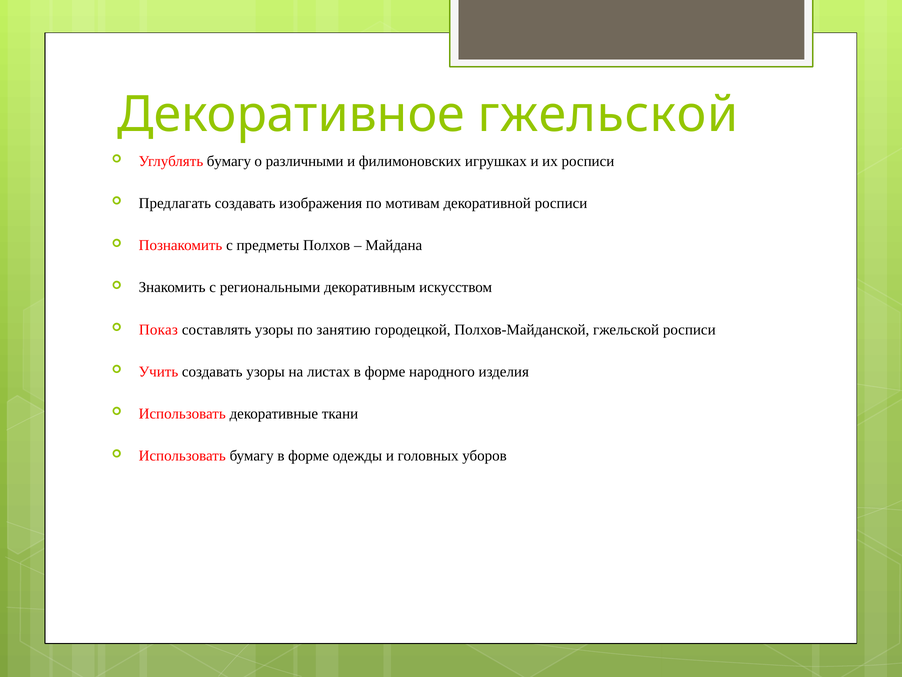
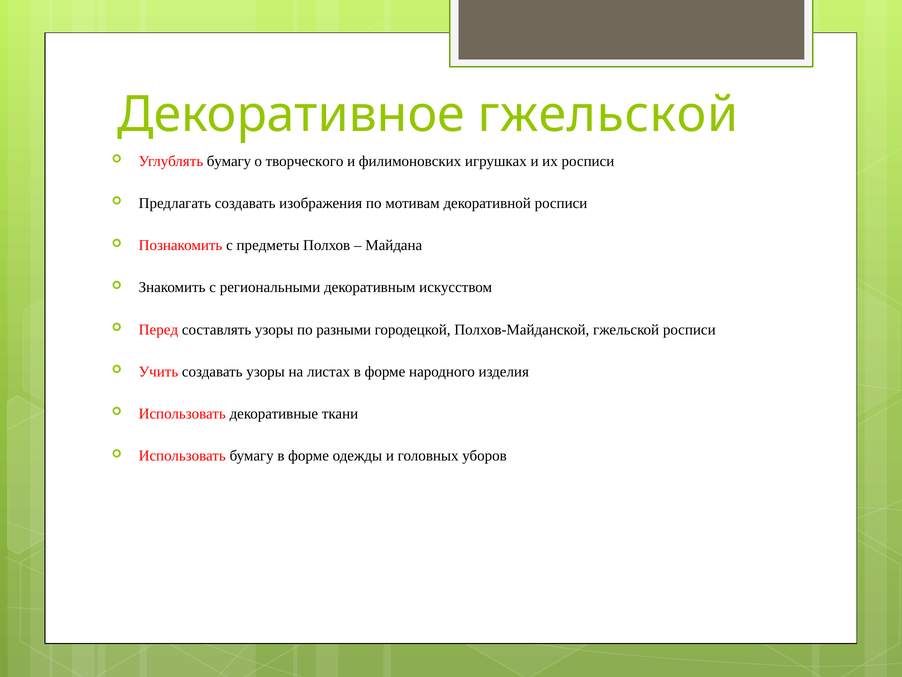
различными: различными -> творческого (305, 161)
Показ: Показ -> Перед (158, 329)
занятию: занятию -> разными (344, 329)
